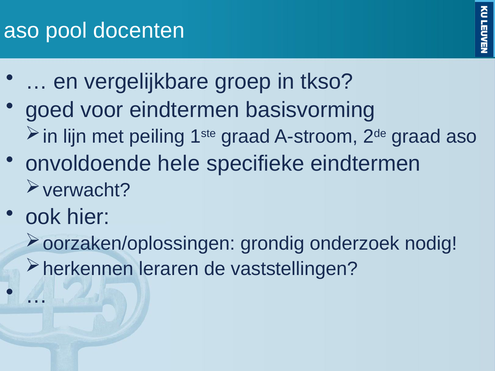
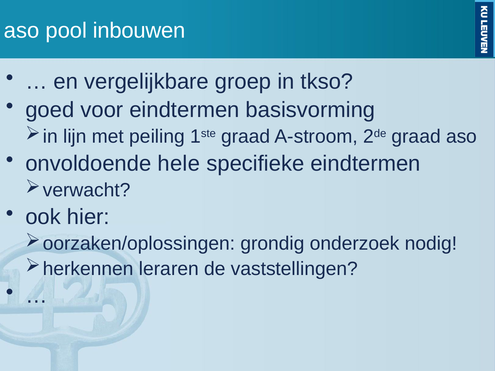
docenten: docenten -> inbouwen (139, 31)
